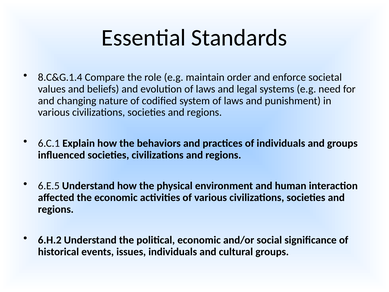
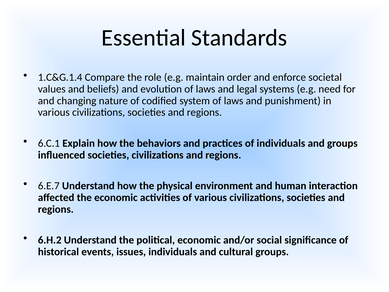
8.C&G.1.4: 8.C&G.1.4 -> 1.C&G.1.4 (60, 77)
6.E.5: 6.E.5 -> 6.E.7 (49, 186)
